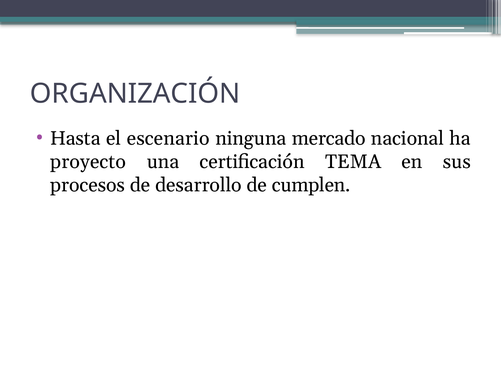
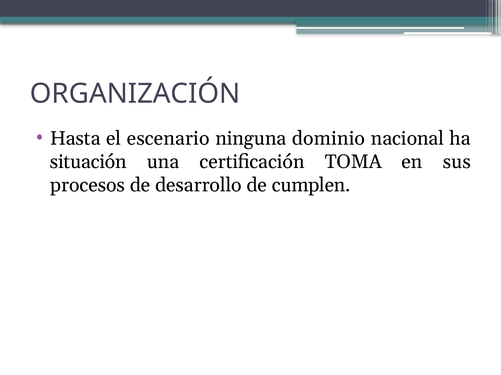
mercado: mercado -> dominio (329, 139)
proyecto: proyecto -> situación (88, 162)
TEMA: TEMA -> TOMA (353, 162)
